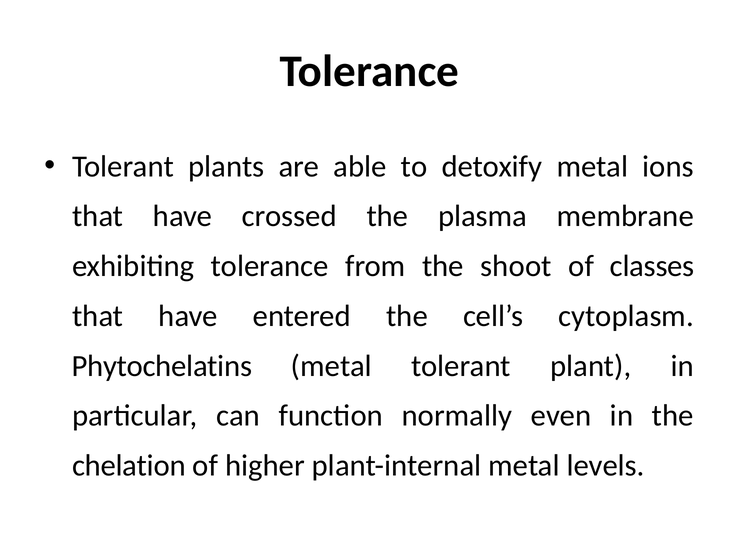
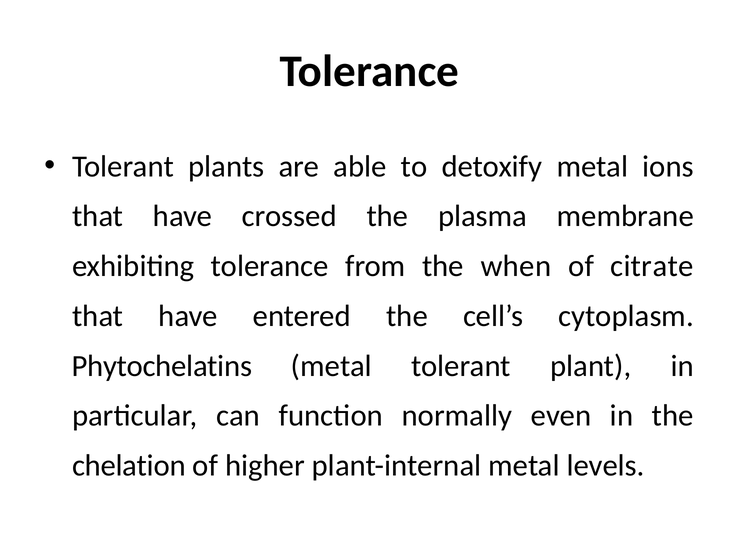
shoot: shoot -> when (516, 266)
classes: classes -> citrate (652, 266)
